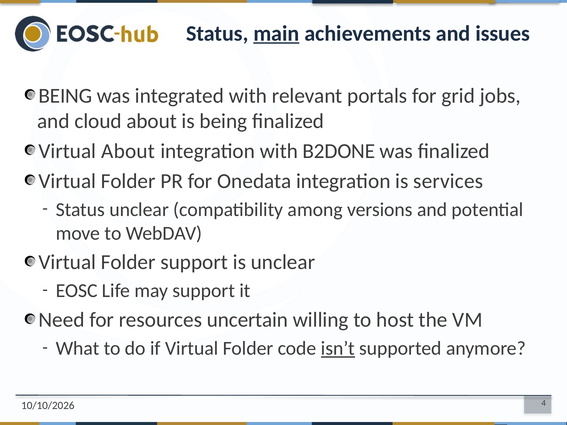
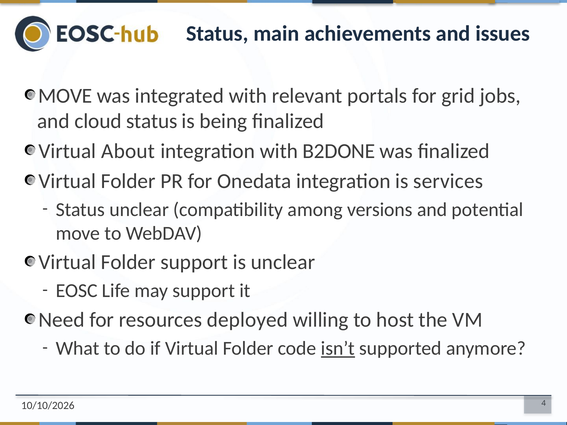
main underline: present -> none (276, 34)
BEING: BEING -> MOVE (65, 96)
cloud about: about -> status (152, 121)
uncertain: uncertain -> deployed (247, 320)
